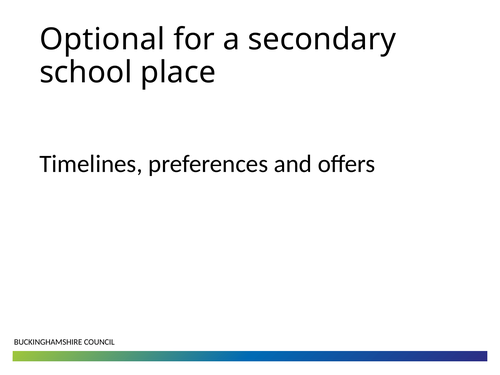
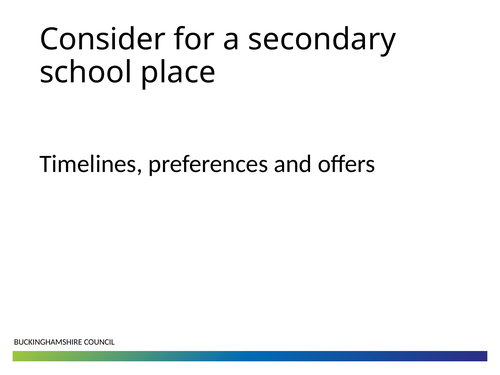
Optional: Optional -> Consider (103, 40)
